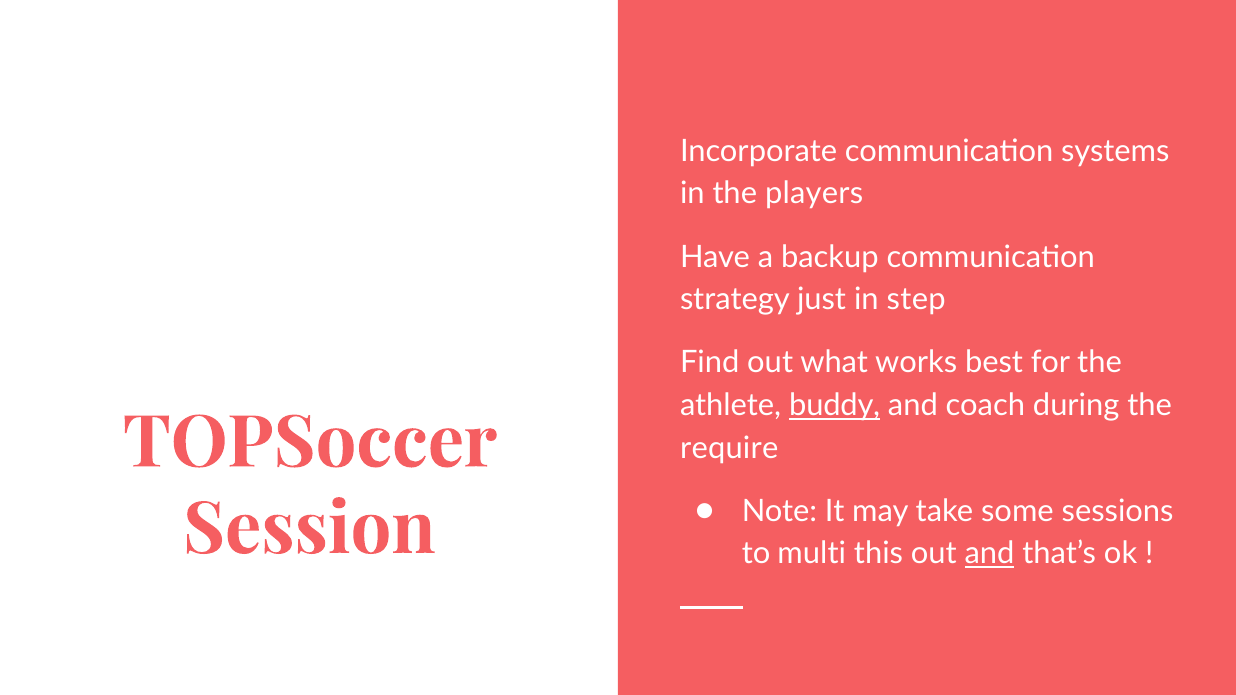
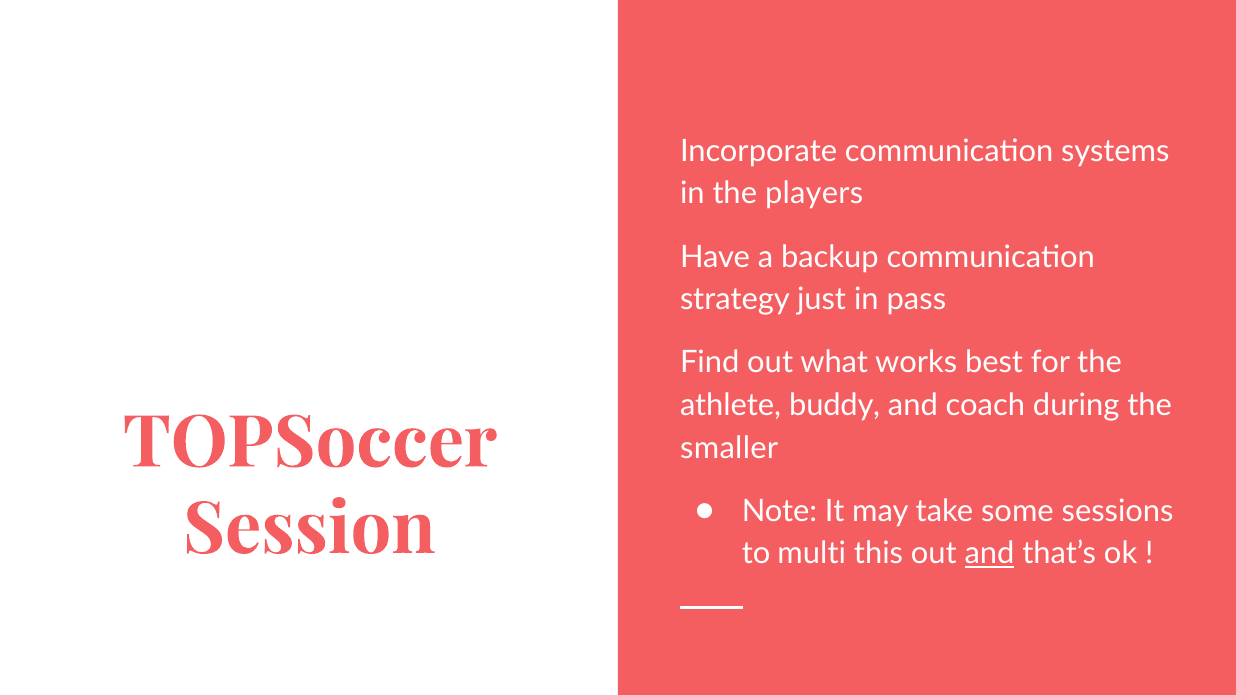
step: step -> pass (916, 300)
buddy underline: present -> none (835, 405)
require: require -> smaller (729, 448)
